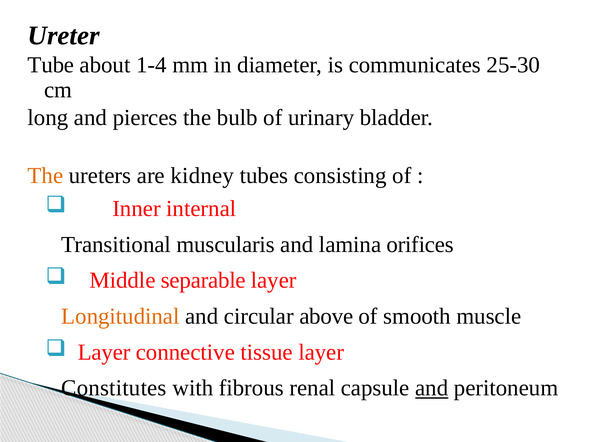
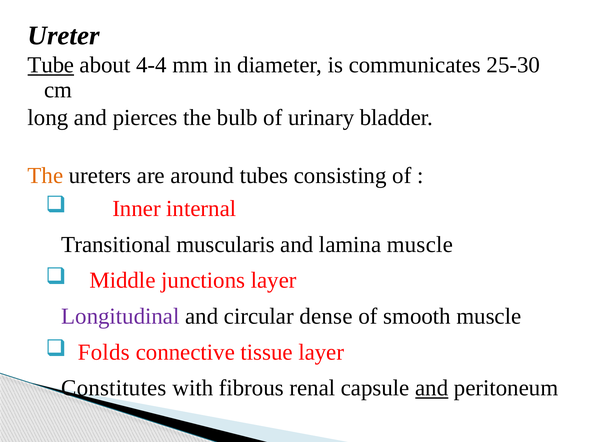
Tube underline: none -> present (51, 65)
1-4: 1-4 -> 4-4 (151, 65)
kidney: kidney -> around (202, 176)
lamina orifices: orifices -> muscle (420, 245)
separable: separable -> junctions (203, 281)
Longitudinal colour: orange -> purple (120, 317)
above: above -> dense (326, 317)
Layer: Layer -> Folds (104, 353)
